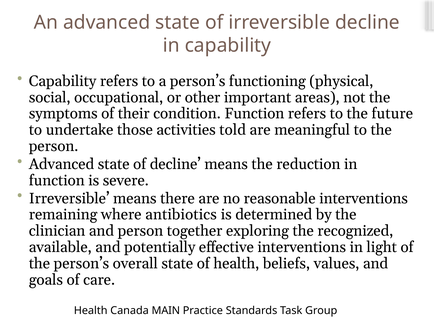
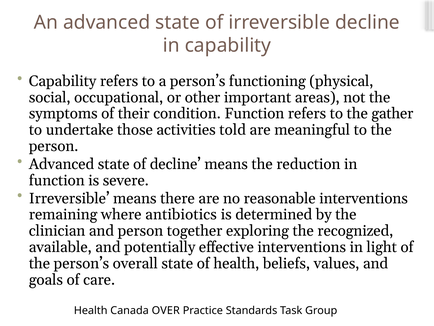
future: future -> gather (392, 113)
MAIN: MAIN -> OVER (166, 310)
